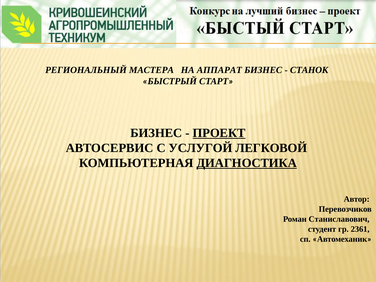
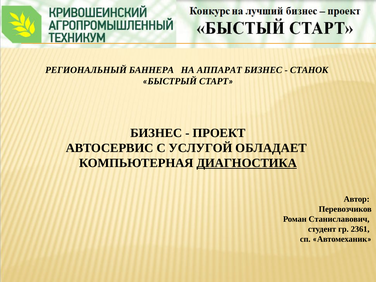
МАСТЕРА: МАСТЕРА -> БАННЕРА (151, 70)
ПРОЕКТ underline: present -> none (219, 133)
ЛЕГКОВОЙ: ЛЕГКОВОЙ -> ОБЛАДАЕТ (271, 148)
